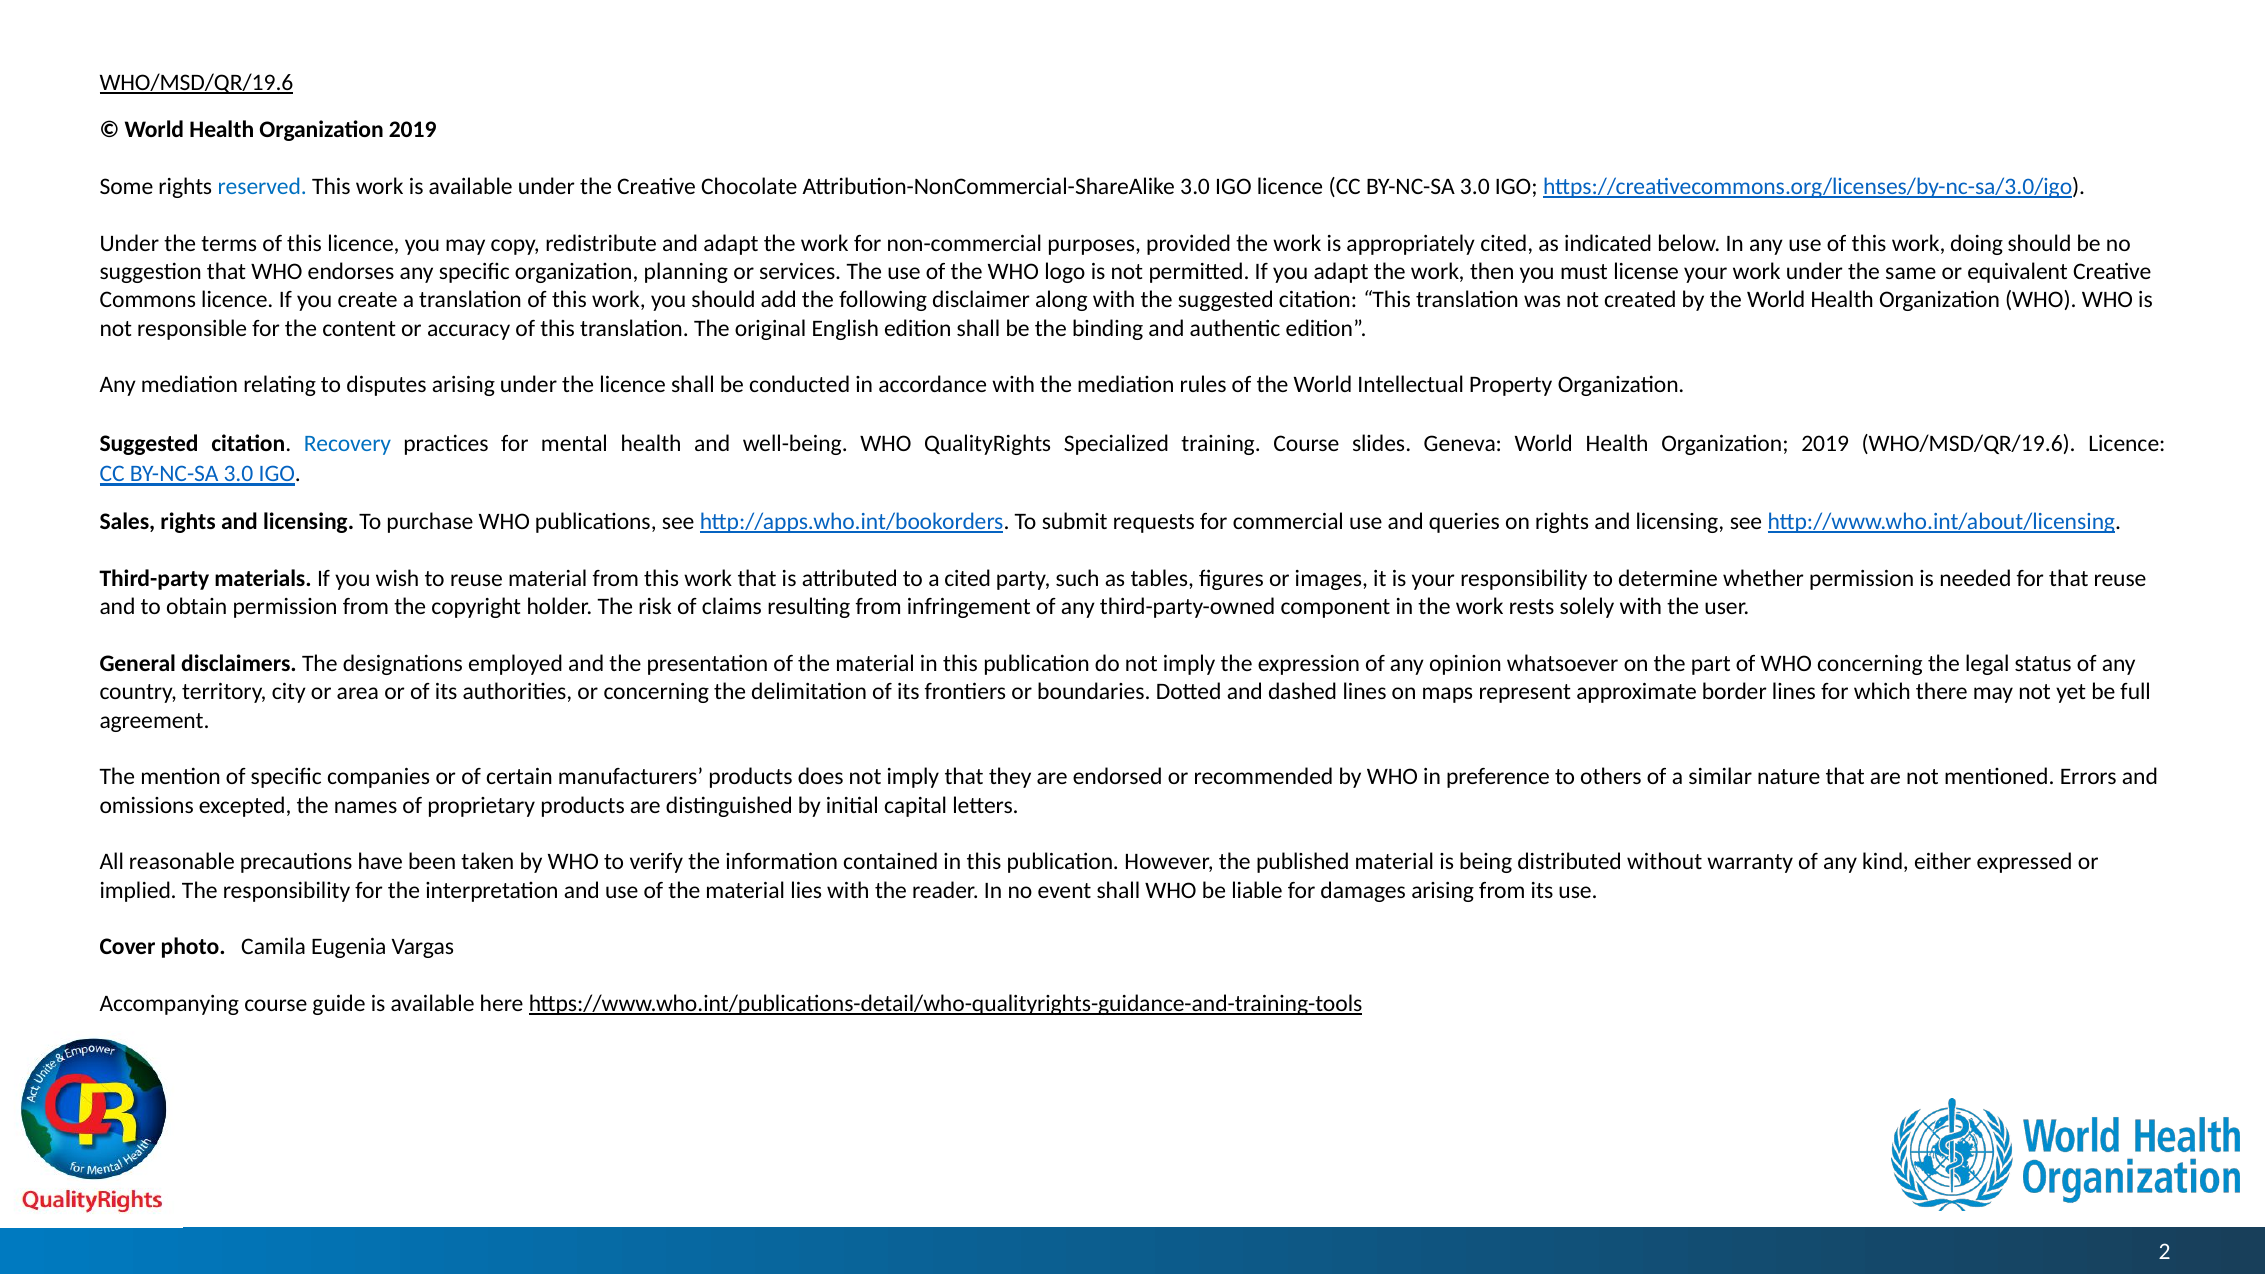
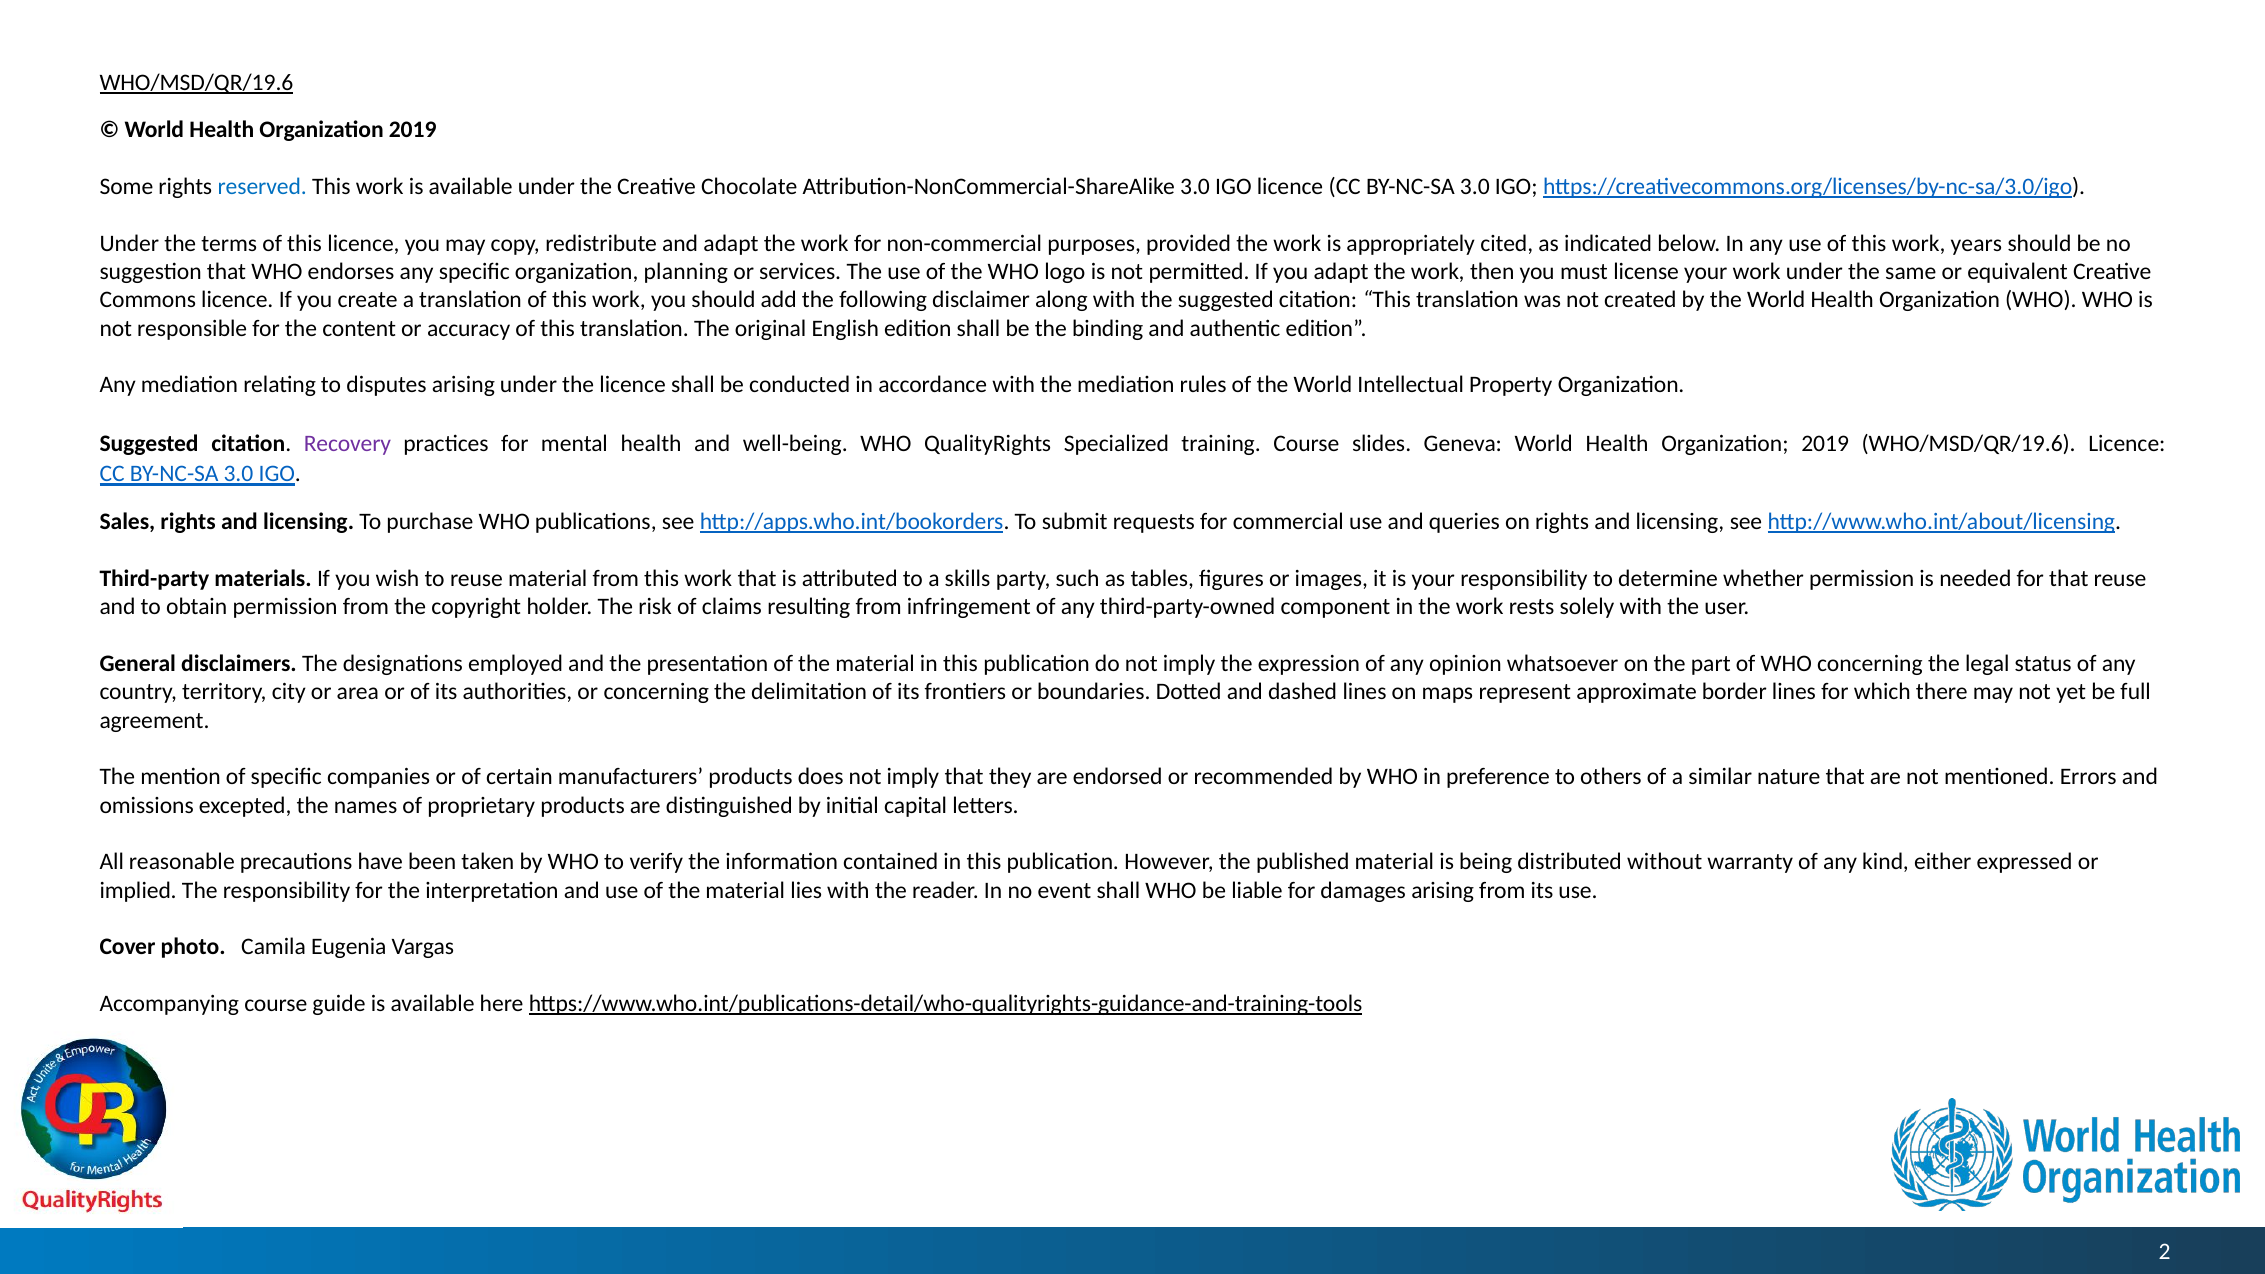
doing: doing -> years (1976, 243)
Recovery colour: blue -> purple (347, 444)
a cited: cited -> skills (968, 579)
